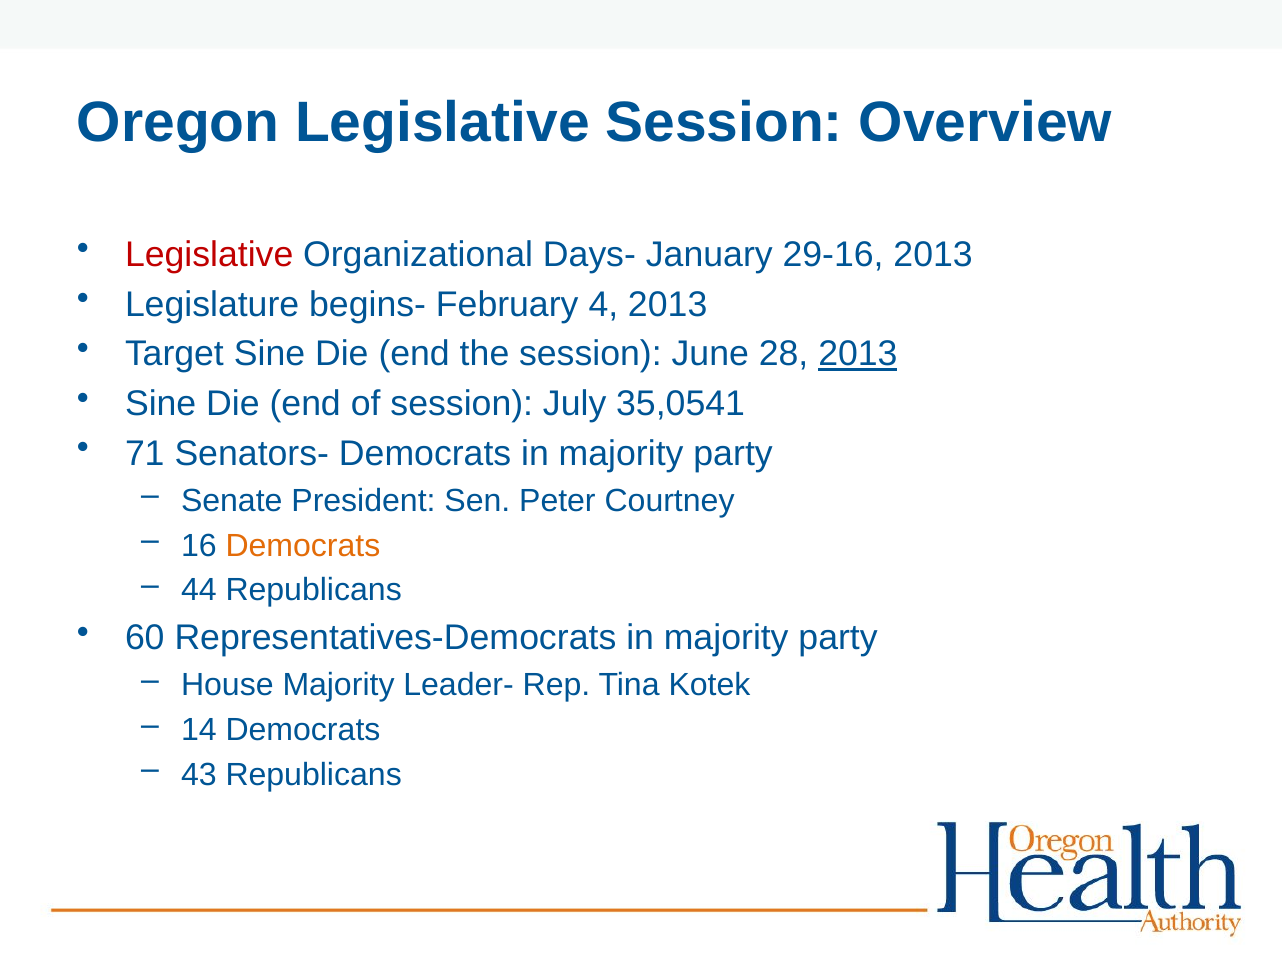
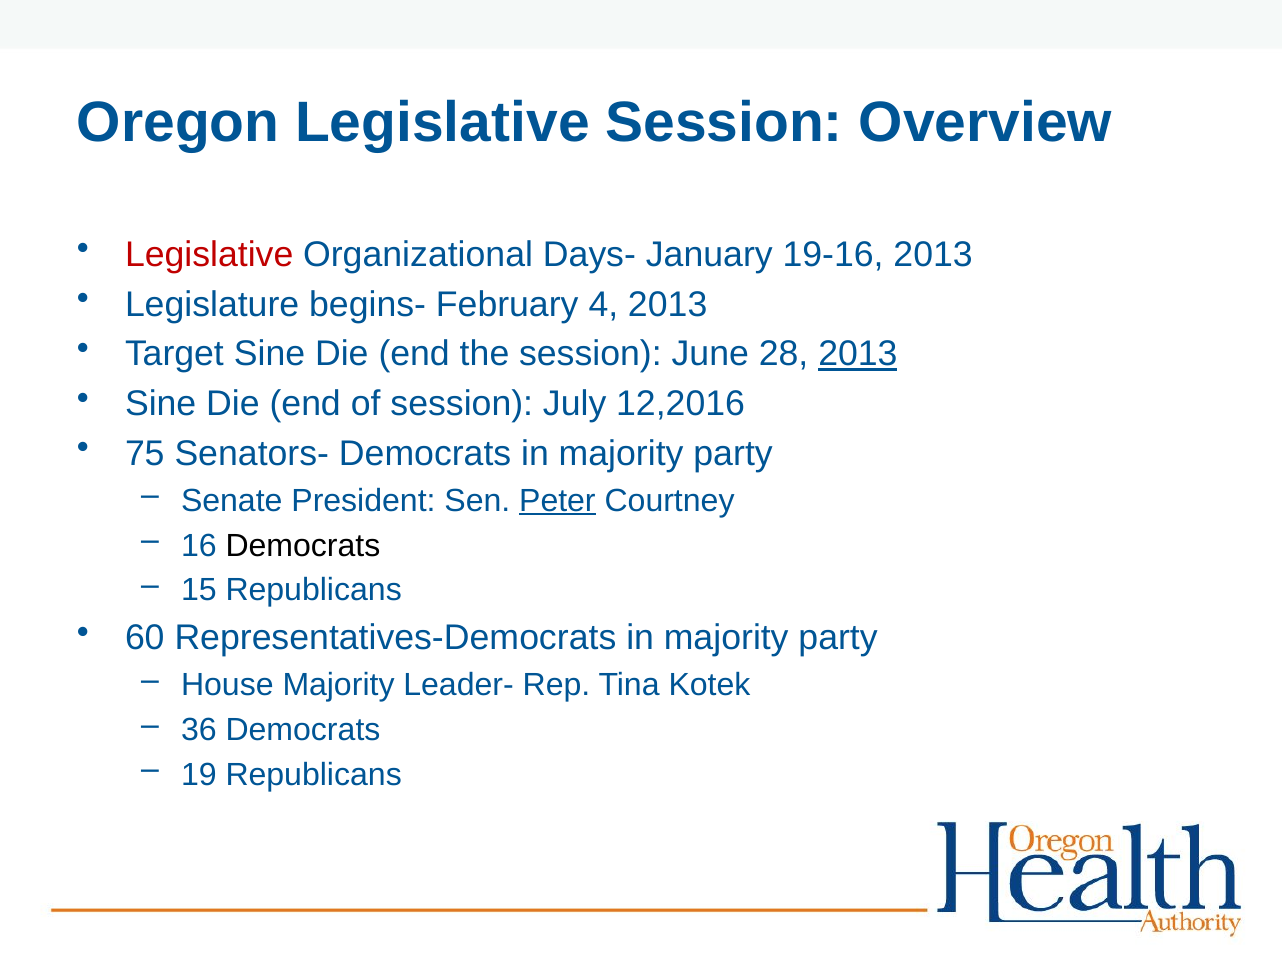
29-16: 29-16 -> 19-16 (833, 255)
35,0541: 35,0541 -> 12,2016 (681, 404)
71: 71 -> 75 (145, 454)
Peter underline: none -> present (557, 501)
Democrats colour: orange -> black (303, 546)
44: 44 -> 15 (199, 591)
14: 14 -> 36 (199, 730)
43: 43 -> 19 (199, 775)
